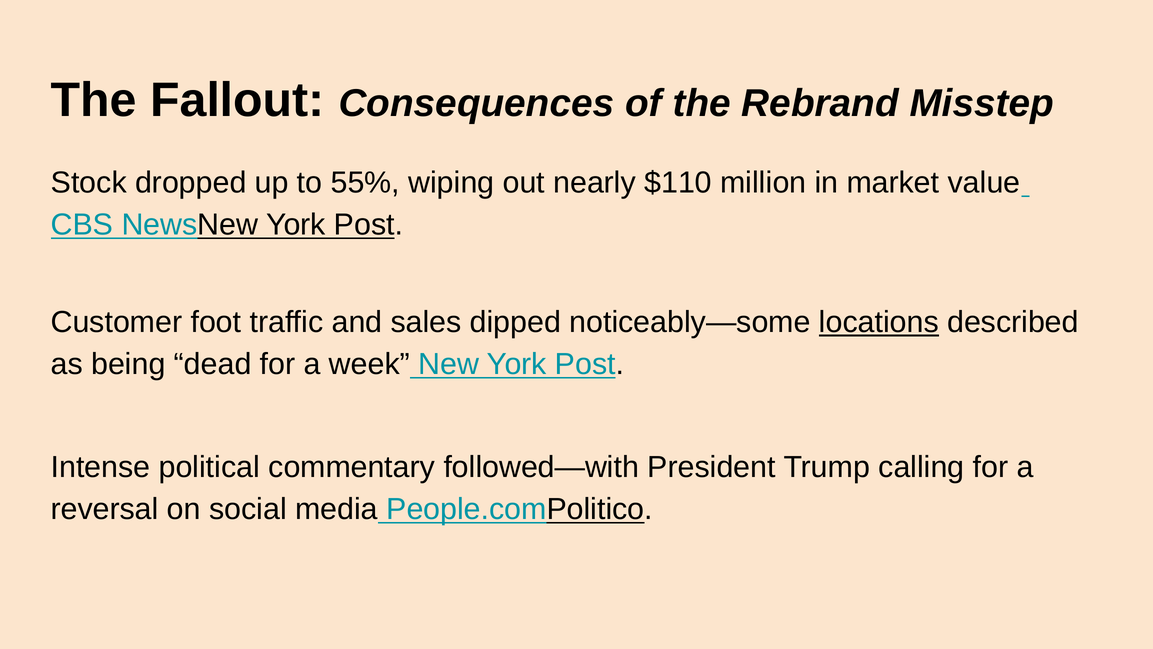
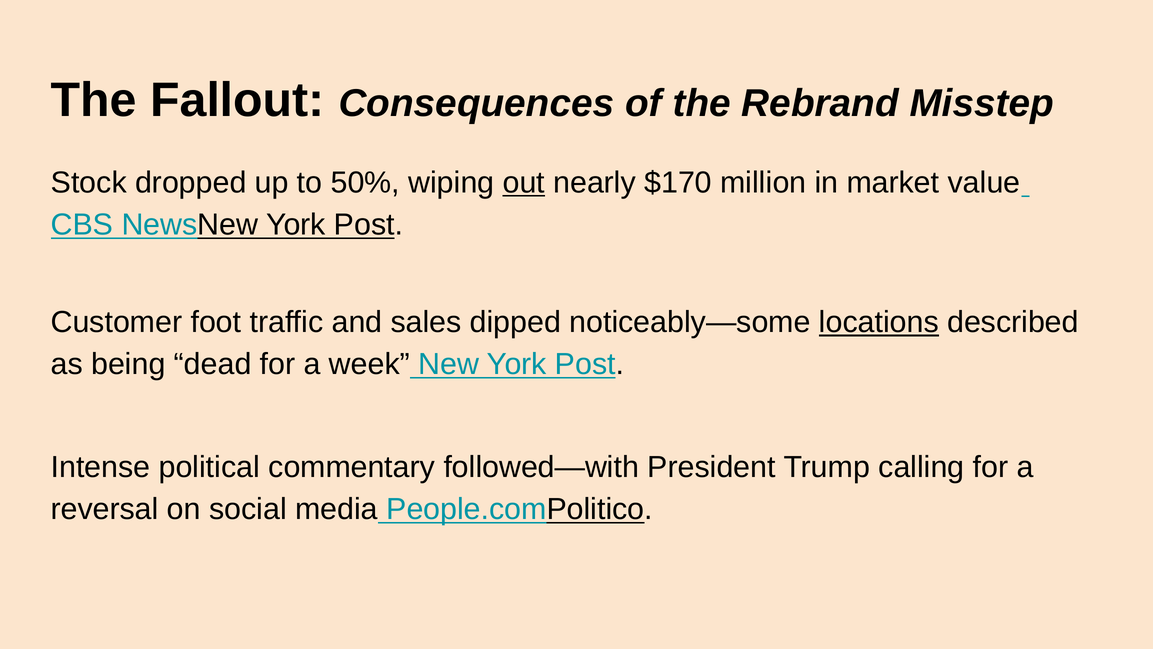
55%: 55% -> 50% (365, 183)
out underline: none -> present (524, 183)
$110: $110 -> $170 (678, 183)
